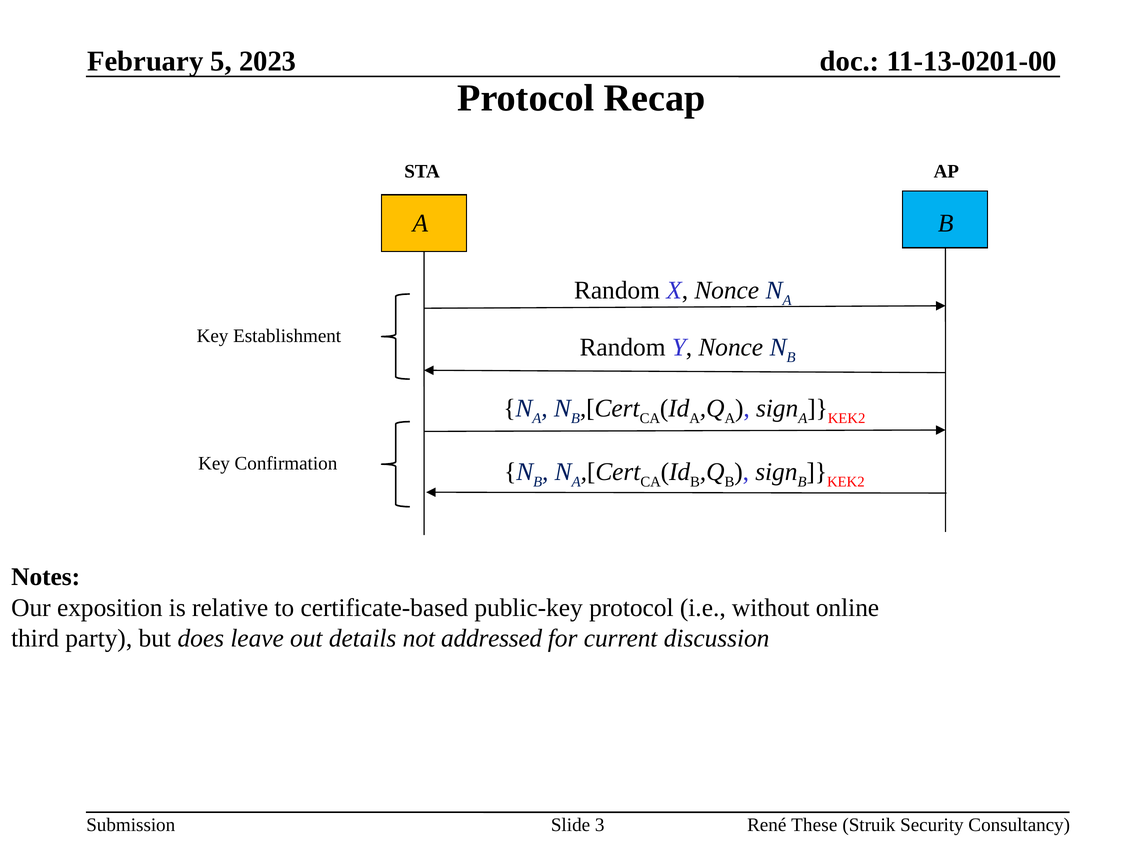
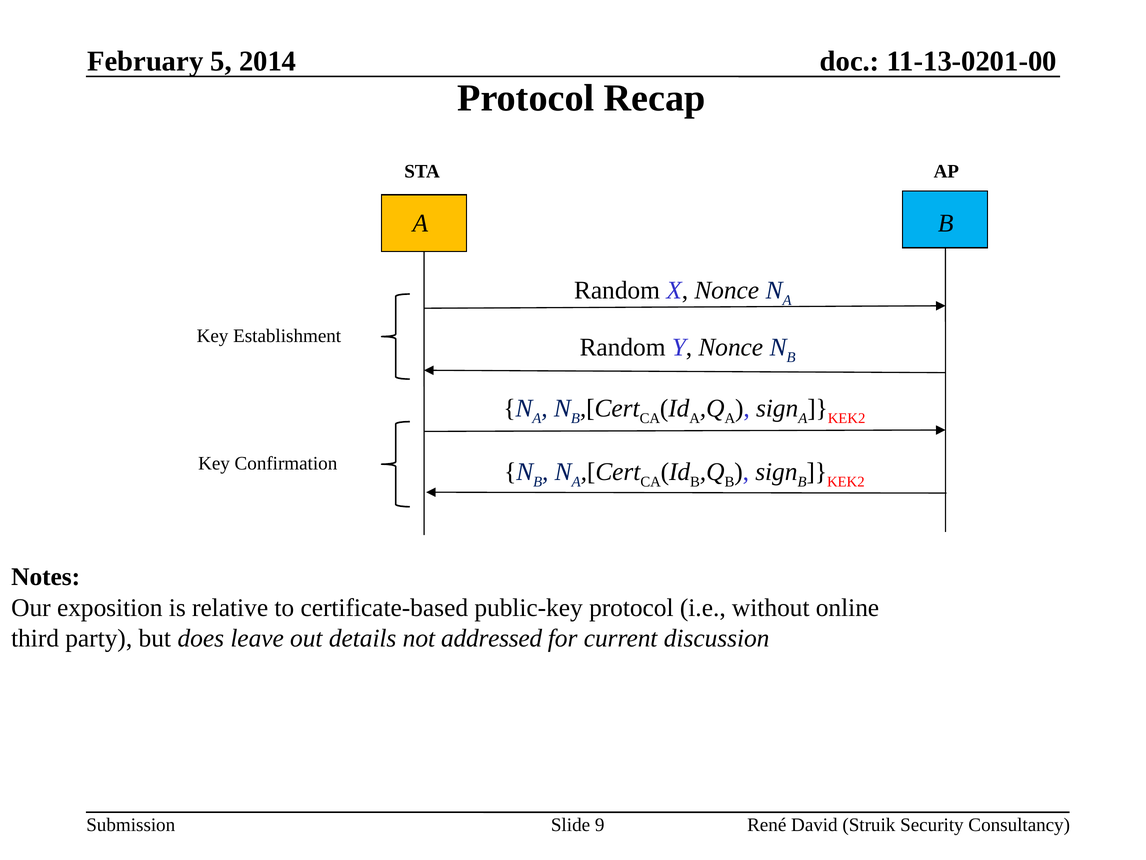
2023: 2023 -> 2014 (268, 61)
3: 3 -> 9 (600, 824)
These: These -> David (814, 824)
